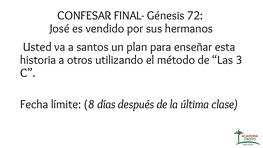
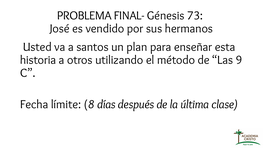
CONFESAR: CONFESAR -> PROBLEMA (84, 16)
72: 72 -> 73 (195, 16)
3: 3 -> 9 (239, 60)
